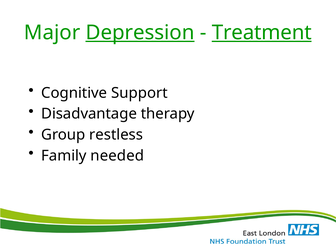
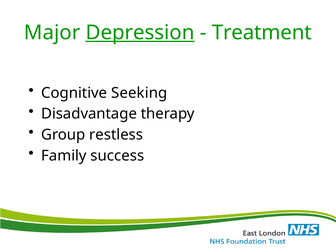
Treatment underline: present -> none (262, 33)
Support: Support -> Seeking (139, 93)
needed: needed -> success (117, 156)
